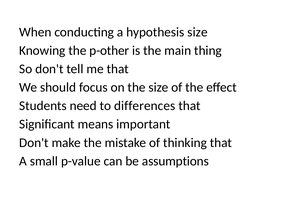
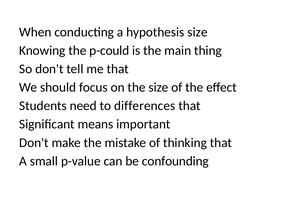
p-other: p-other -> p-could (109, 50)
assumptions: assumptions -> confounding (175, 161)
